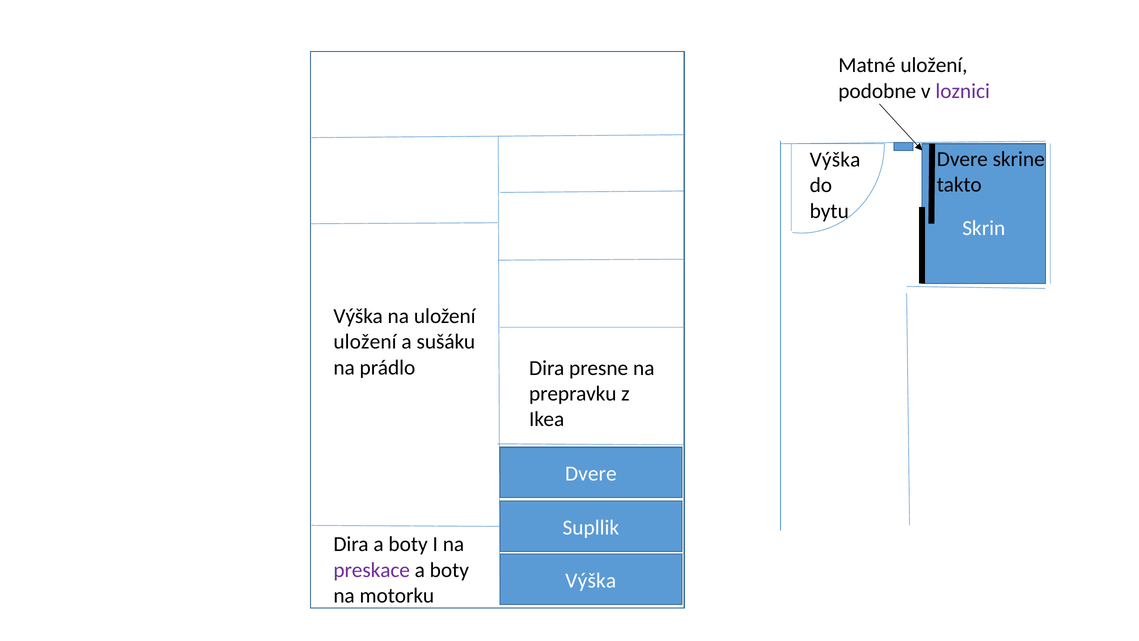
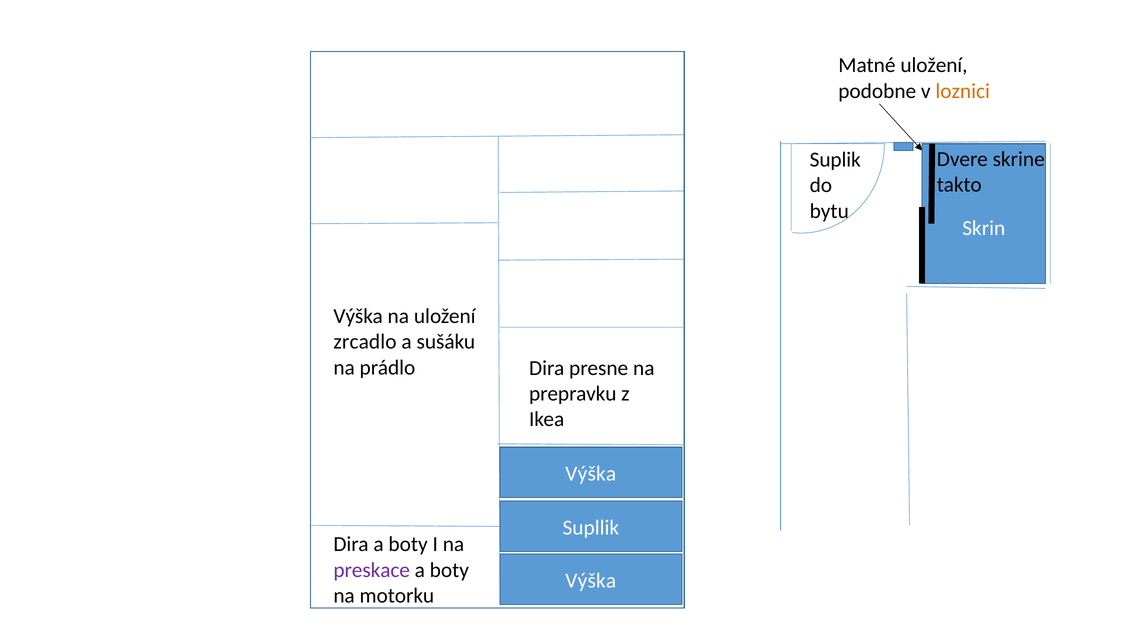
loznici colour: purple -> orange (963, 91)
Výška: Výška -> Suplik (835, 160)
uložení: uložení -> zrcadlo (365, 342)
Dvere: Dvere -> Výška (591, 474)
